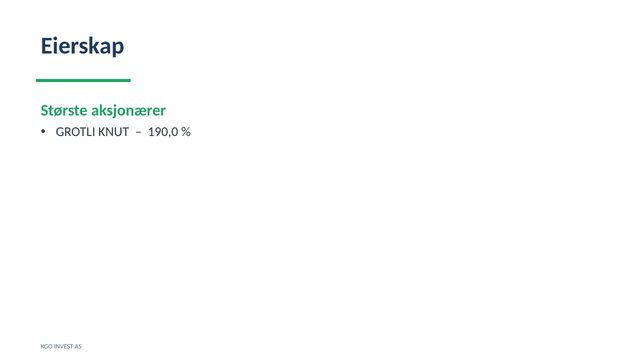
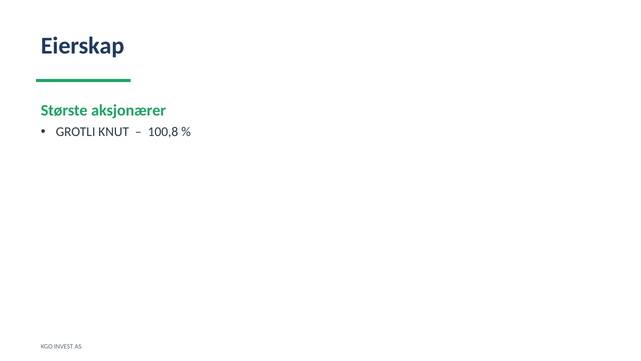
190,0: 190,0 -> 100,8 (163, 132)
